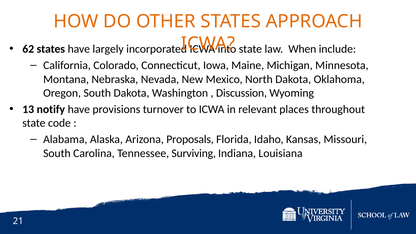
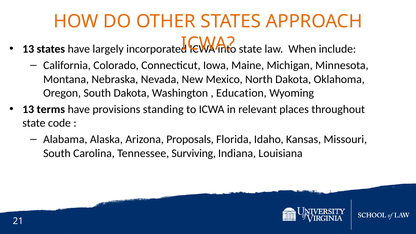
62: 62 -> 13 (28, 49)
Discussion: Discussion -> Education (241, 93)
notify: notify -> terms (51, 109)
turnover: turnover -> standing (163, 109)
